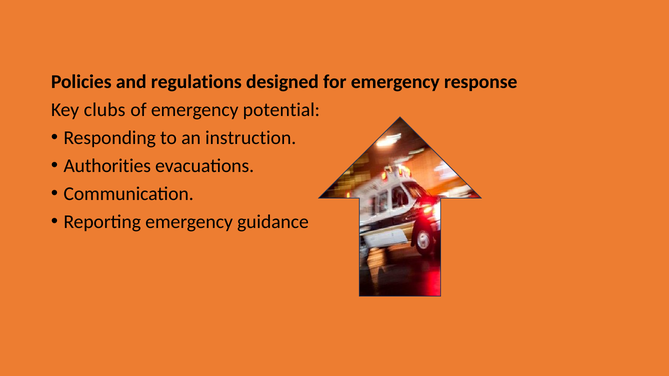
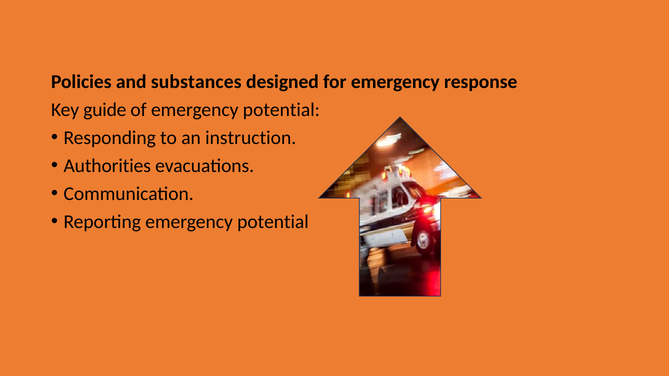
regulations: regulations -> substances (196, 82)
clubs: clubs -> guide (105, 110)
Reporting emergency guidance: guidance -> potential (273, 222)
